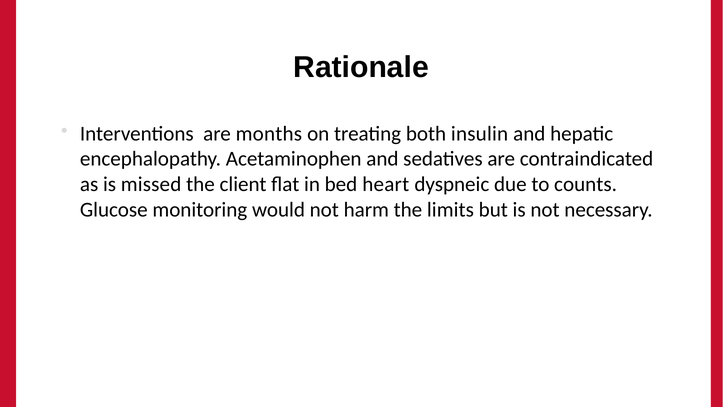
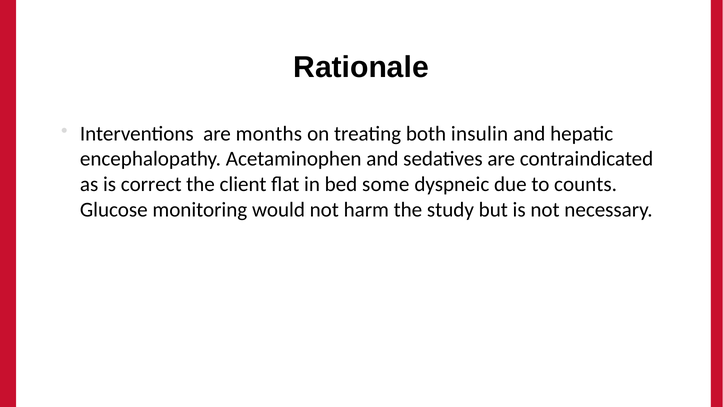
missed: missed -> correct (151, 184)
heart: heart -> some (386, 184)
limits: limits -> study (450, 209)
